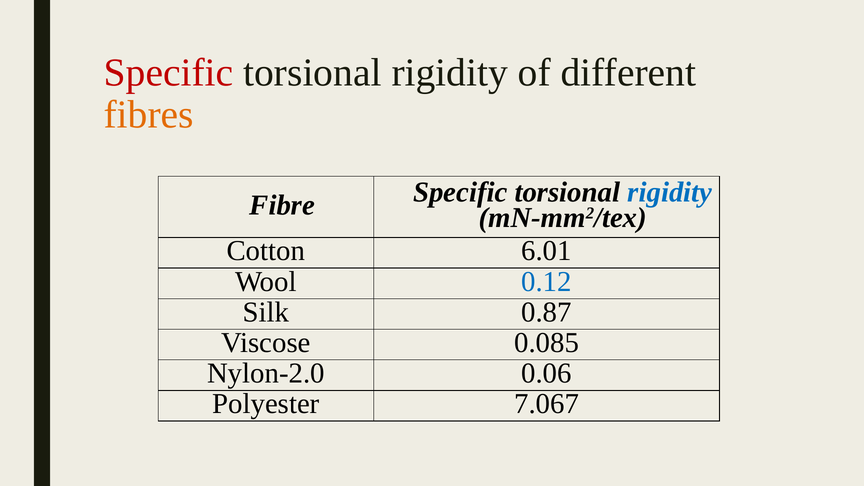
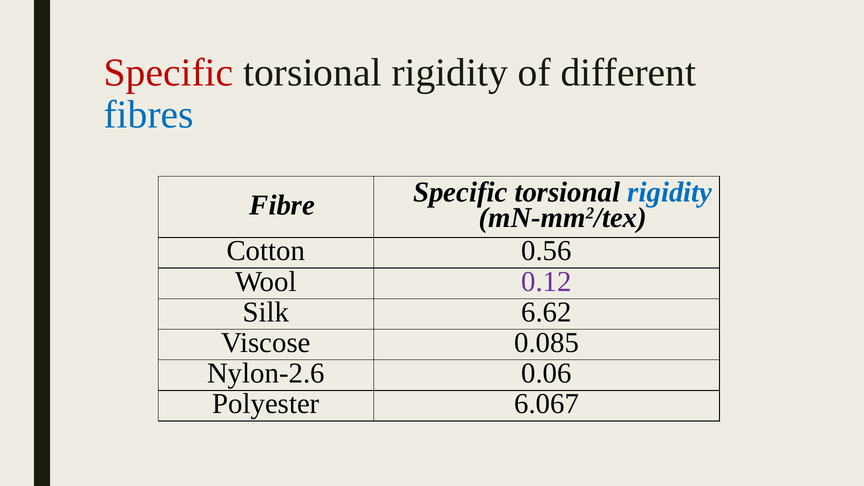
fibres colour: orange -> blue (149, 115)
6.01: 6.01 -> 0.56 (547, 251)
0.12 colour: blue -> purple (547, 282)
0.87: 0.87 -> 6.62 (547, 312)
Nylon-2.0: Nylon-2.0 -> Nylon-2.6 (266, 373)
7.067: 7.067 -> 6.067 (547, 404)
